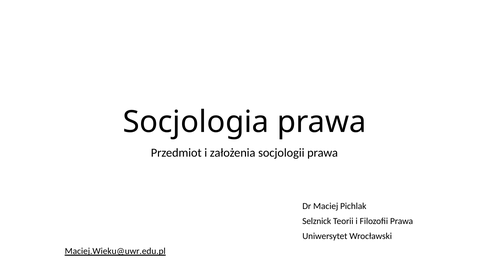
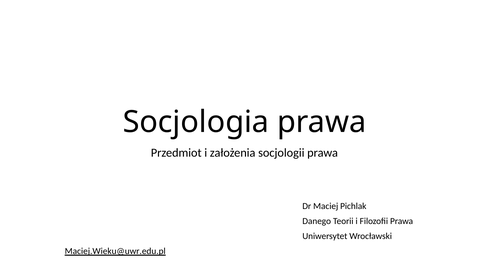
Selznick: Selznick -> Danego (317, 221)
